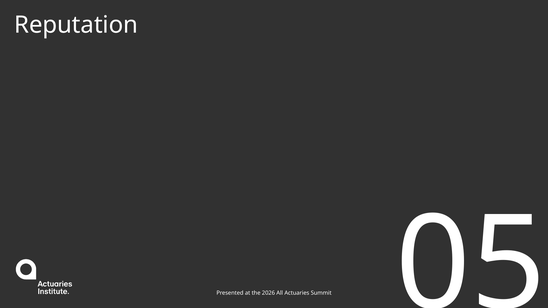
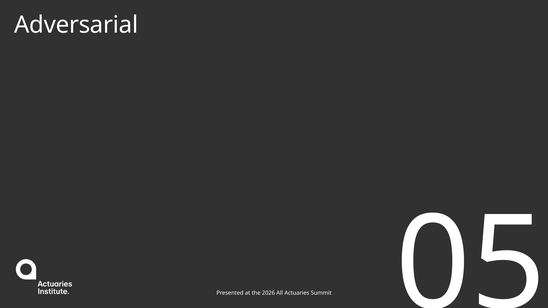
Reputation: Reputation -> Adversarial (76, 25)
